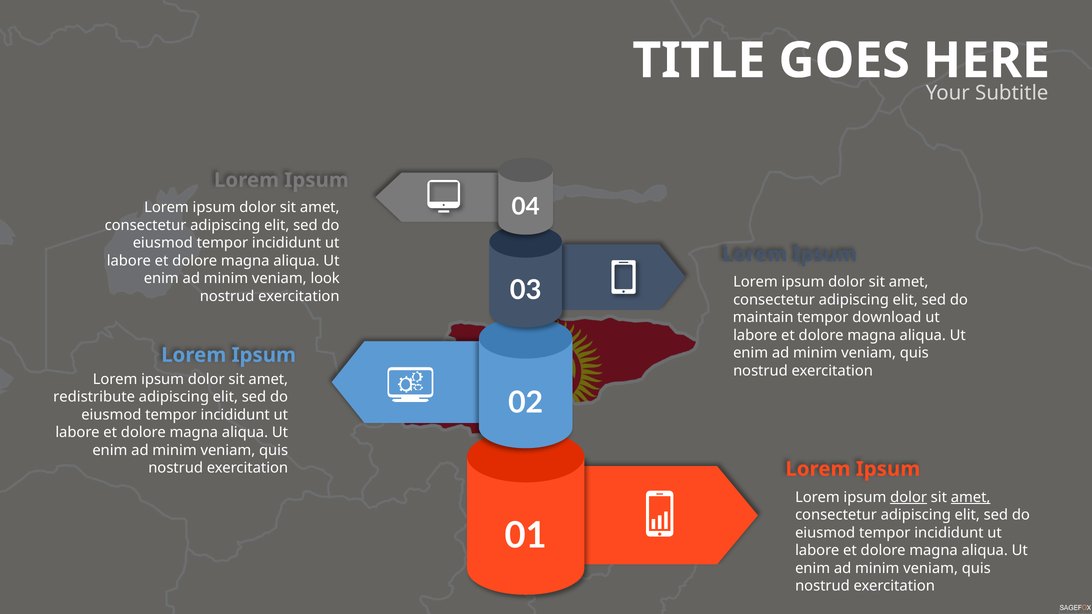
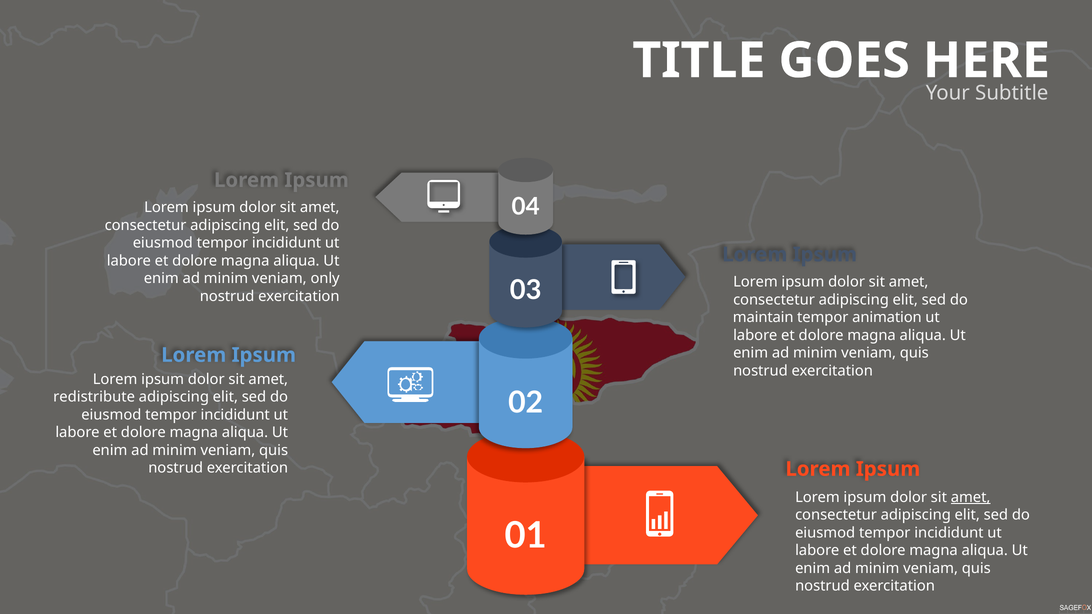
look: look -> only (325, 279)
download: download -> animation (887, 318)
dolor underline: present -> none (909, 497)
